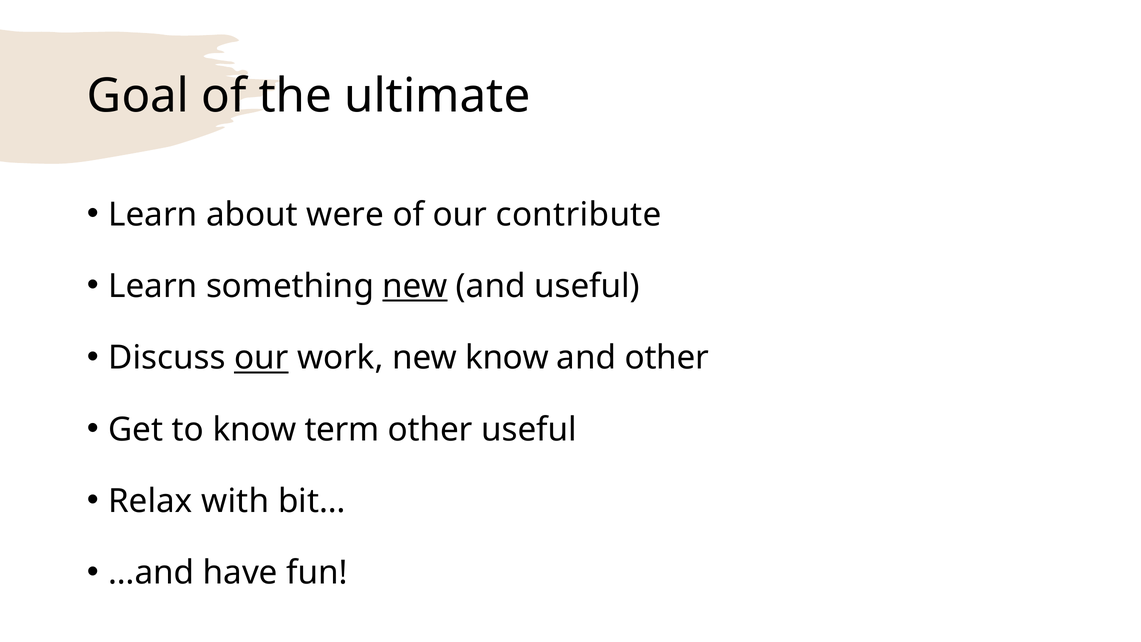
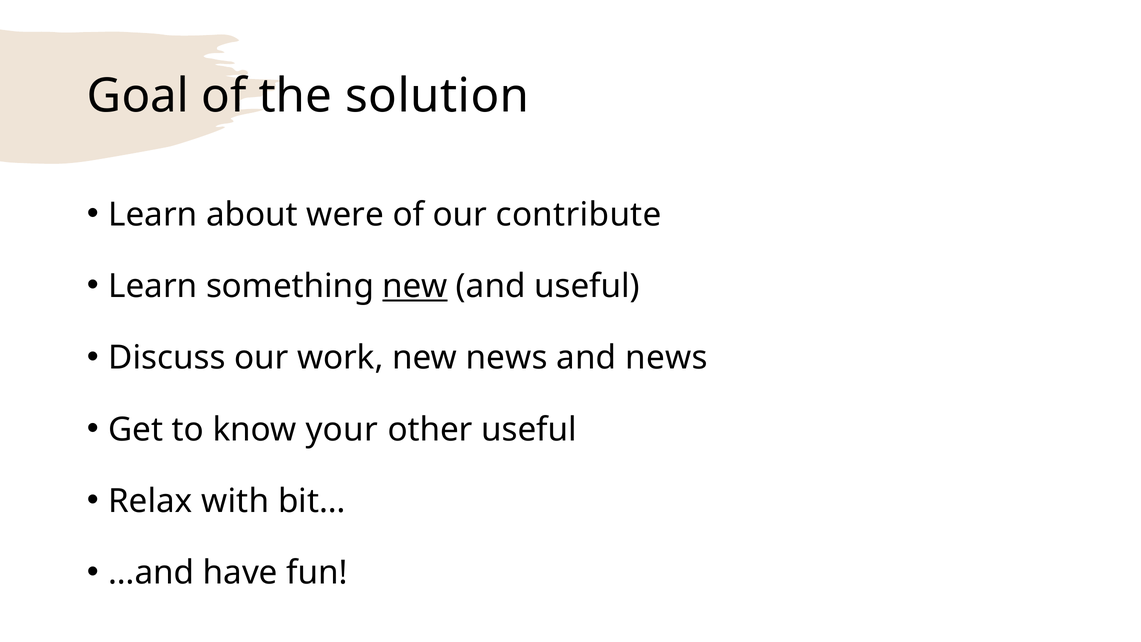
ultimate: ultimate -> solution (437, 96)
our underline: present -> none (261, 358)
new know: know -> news (507, 358)
and other: other -> news (667, 358)
term: term -> your (342, 429)
